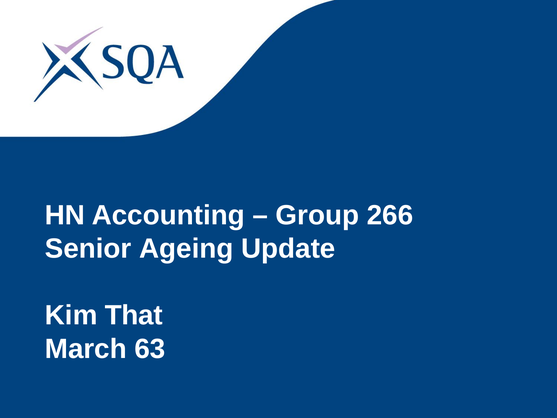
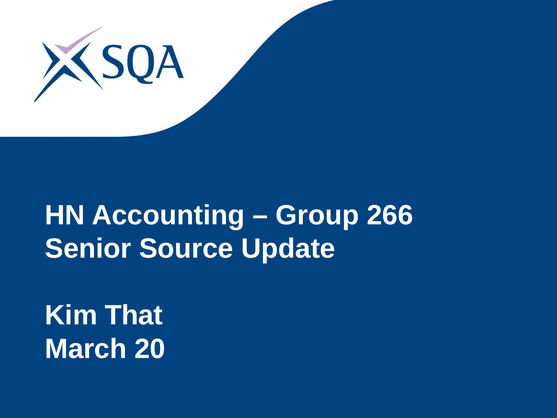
Ageing: Ageing -> Source (186, 248)
63: 63 -> 20 (150, 349)
